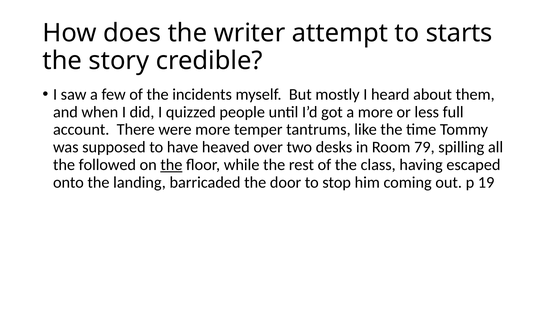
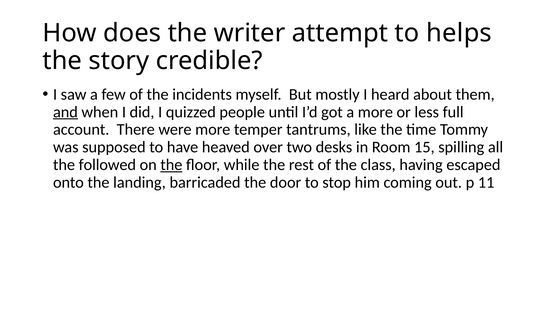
starts: starts -> helps (459, 33)
and underline: none -> present (65, 112)
79: 79 -> 15 (424, 147)
19: 19 -> 11 (486, 182)
